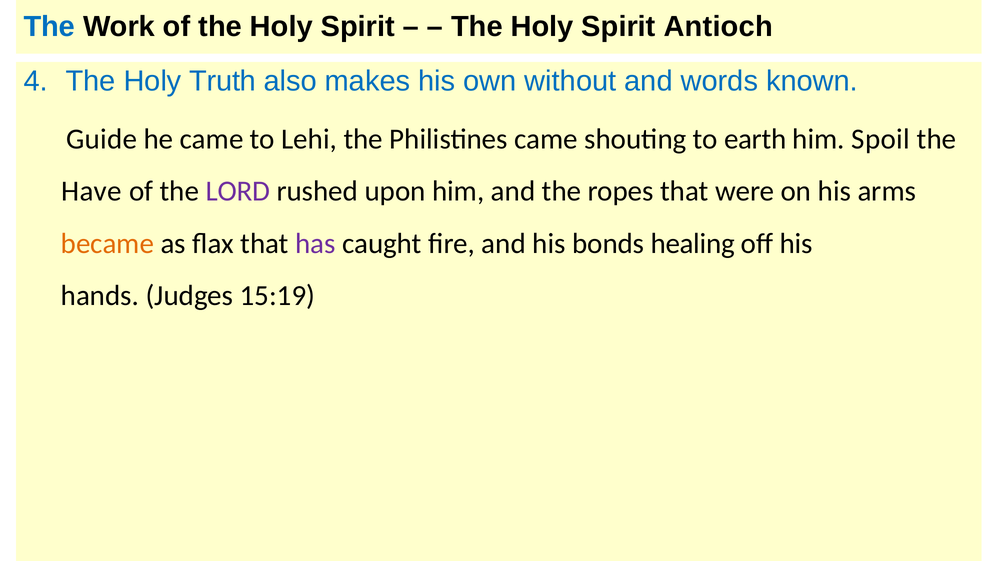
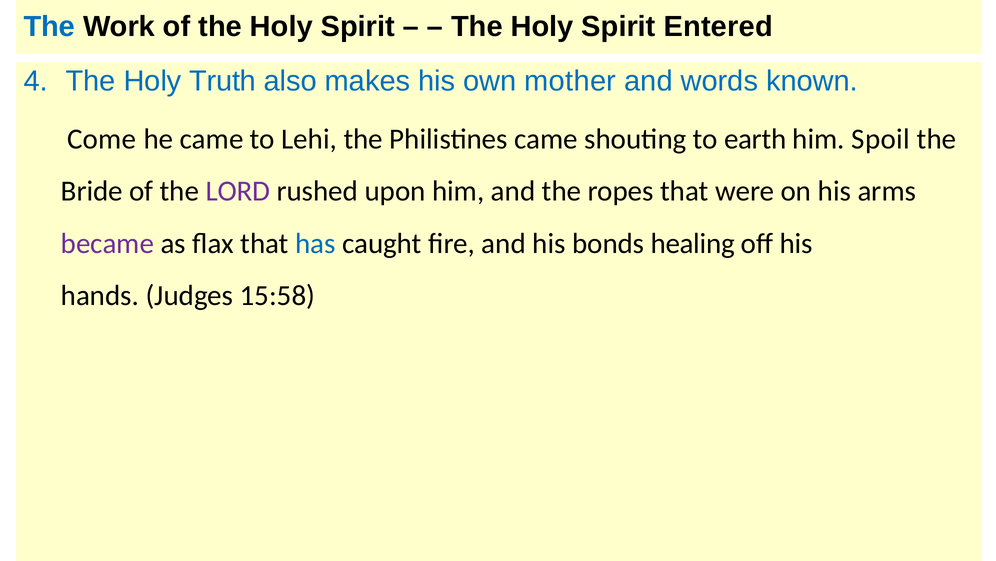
Antioch: Antioch -> Entered (718, 27)
without: without -> mother (570, 81)
Guide: Guide -> Come (102, 139)
Have: Have -> Bride (92, 191)
became colour: orange -> purple (107, 243)
has colour: purple -> blue (315, 243)
15:19: 15:19 -> 15:58 (277, 295)
